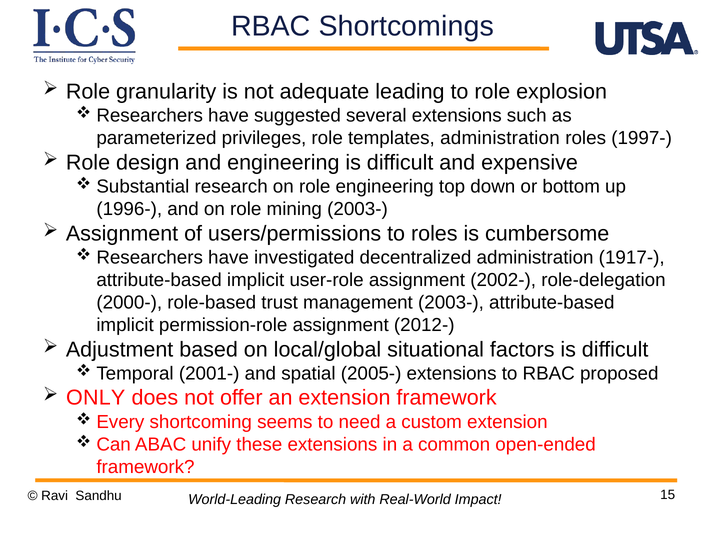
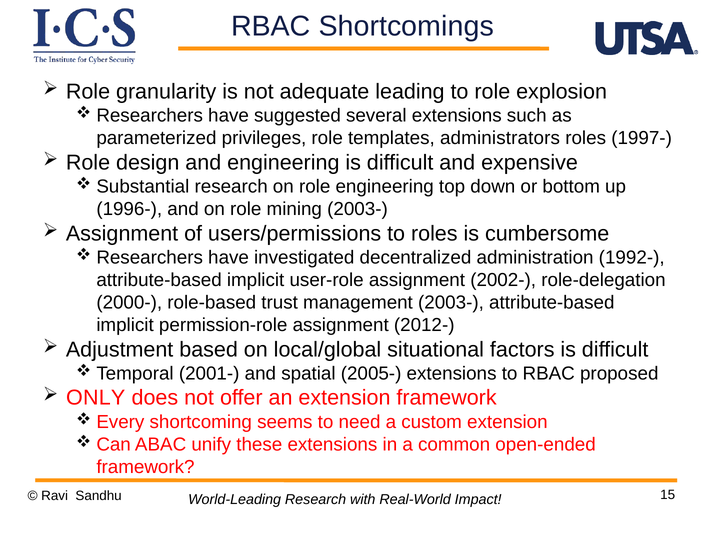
templates administration: administration -> administrators (500, 138)
1917-: 1917- -> 1992- (632, 258)
